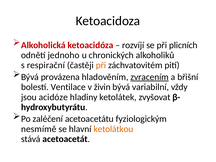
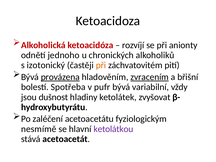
plicních: plicních -> anionty (183, 45)
respirační: respirační -> izotonický (46, 65)
provázena underline: none -> present (60, 77)
Ventilace: Ventilace -> Spotřeba (68, 87)
živin: živin -> pufr (102, 87)
acidóze: acidóze -> dušnost (53, 97)
ketolátkou colour: orange -> purple (113, 129)
